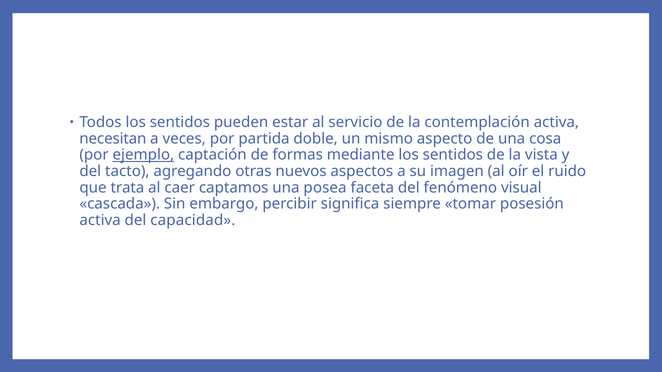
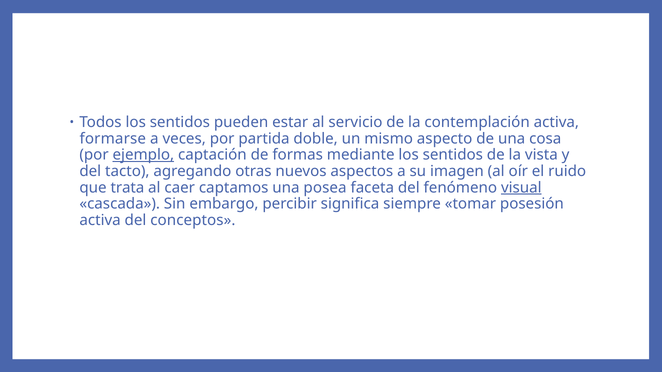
necesitan: necesitan -> formarse (113, 139)
visual underline: none -> present (521, 188)
capacidad: capacidad -> conceptos (193, 221)
